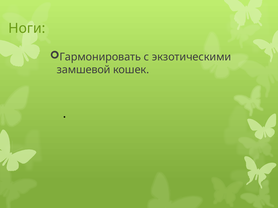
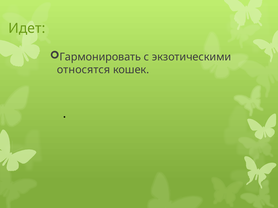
Ноги: Ноги -> Идет (27, 28)
замшевой: замшевой -> относятся (84, 70)
